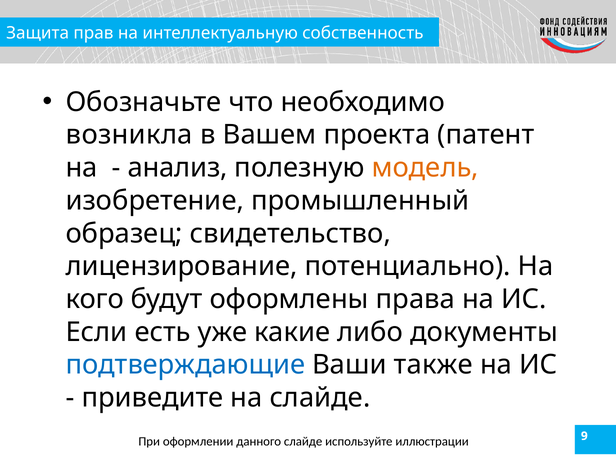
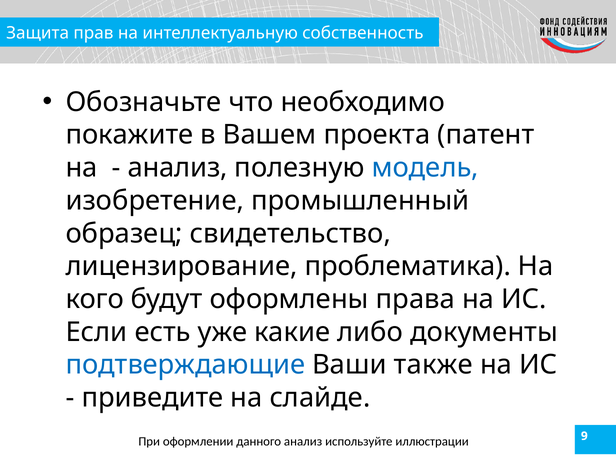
возникла: возникла -> покажите (129, 135)
модель colour: orange -> blue (425, 168)
потенциально: потенциально -> проблематика (408, 266)
данного слайде: слайде -> анализ (303, 442)
